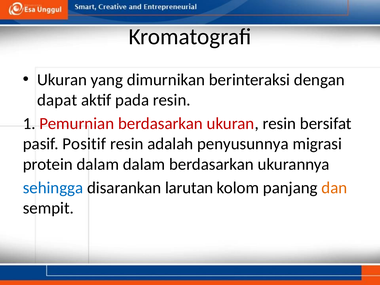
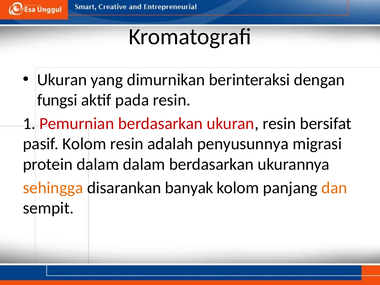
dapat: dapat -> fungsi (57, 100)
pasif Positif: Positif -> Kolom (84, 144)
sehingga colour: blue -> orange (53, 188)
larutan: larutan -> banyak (189, 188)
